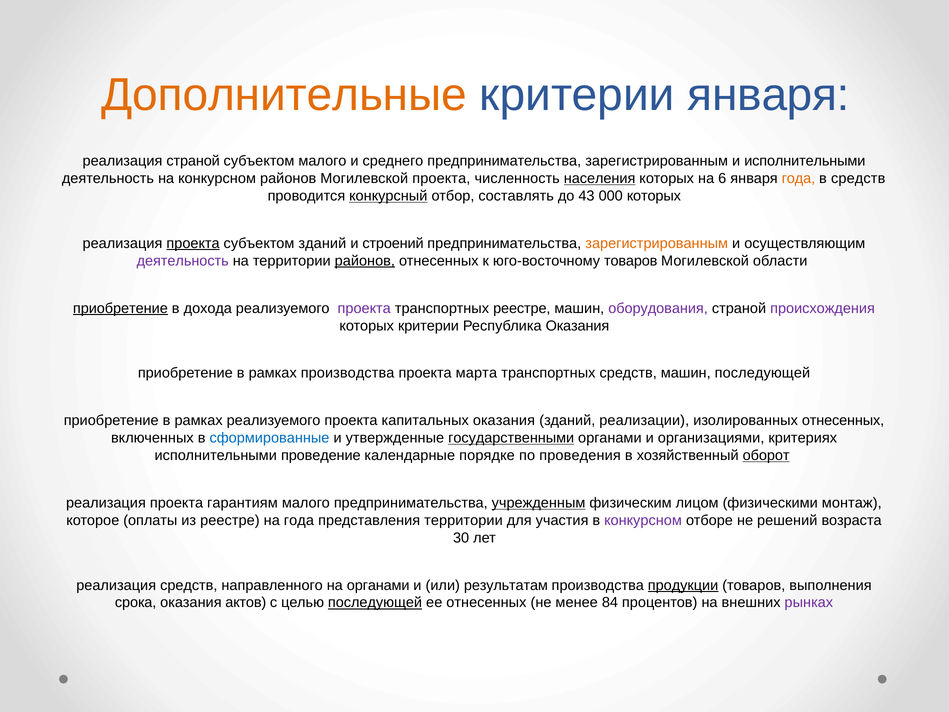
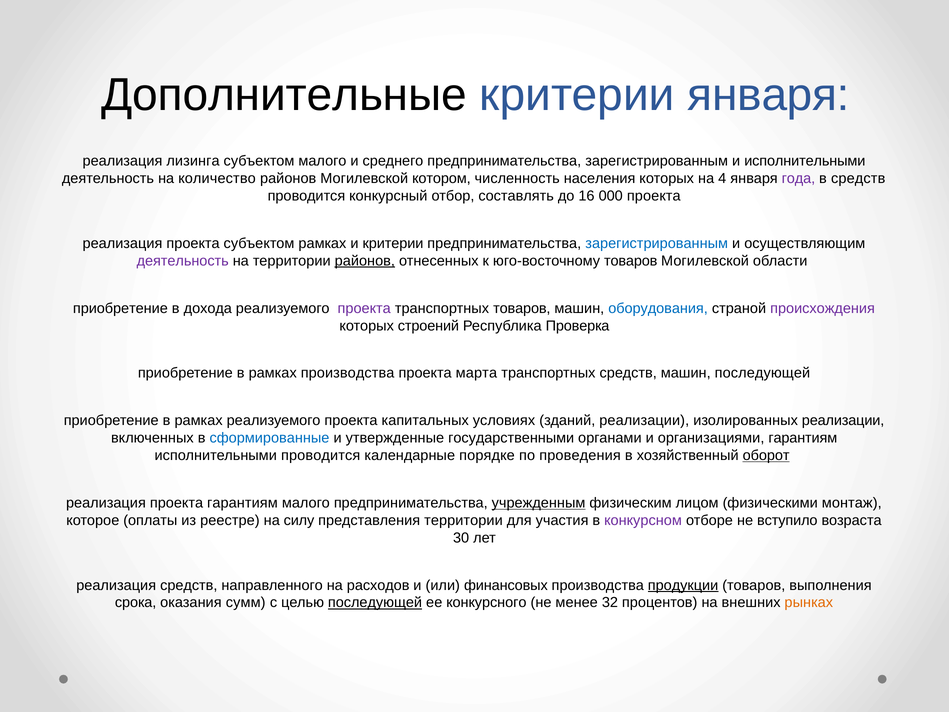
Дополнительные colour: orange -> black (284, 95)
реализация страной: страной -> лизинга (193, 161)
на конкурсном: конкурсном -> количество (217, 178)
Могилевской проекта: проекта -> котором (441, 178)
населения underline: present -> none (600, 178)
6: 6 -> 4 (722, 178)
года colour: orange -> purple (798, 178)
конкурсный underline: present -> none (388, 196)
43: 43 -> 16 (586, 196)
000 которых: которых -> проекта (654, 196)
проекта underline: present -> none (193, 243)
субъектом зданий: зданий -> рамках (322, 243)
и строений: строений -> критерии (393, 243)
зарегистрированным colour: orange -> blue (657, 243)
приобретение underline: present -> none (120, 308)
транспортных реестре: реестре -> товаров (522, 308)
оборудования colour: purple -> blue (658, 308)
которых критерии: критерии -> строений (428, 326)
Республика Оказания: Оказания -> Проверка (578, 326)
капитальных оказания: оказания -> условиях (504, 421)
изолированных отнесенных: отнесенных -> реализации (843, 421)
государственными underline: present -> none (511, 438)
организациями критериях: критериях -> гарантиям (803, 438)
исполнительными проведение: проведение -> проводится (321, 455)
на года: года -> силу (299, 520)
решений: решений -> вступило (787, 520)
на органами: органами -> расходов (378, 585)
результатам: результатам -> финансовых (506, 585)
актов: актов -> сумм (246, 602)
ее отнесенных: отнесенных -> конкурсного (486, 602)
84: 84 -> 32 (610, 602)
рынках colour: purple -> orange (809, 602)
